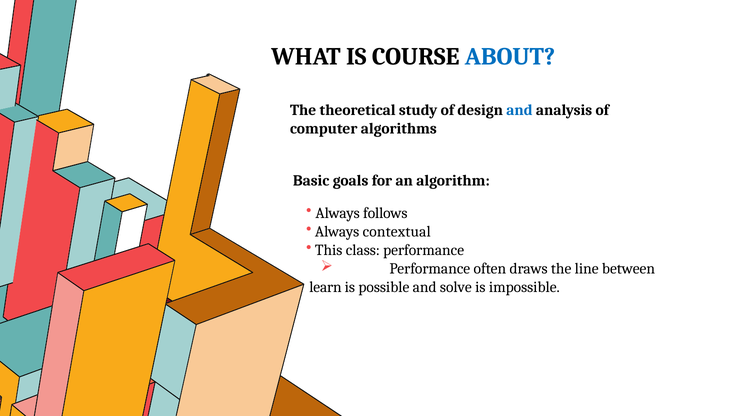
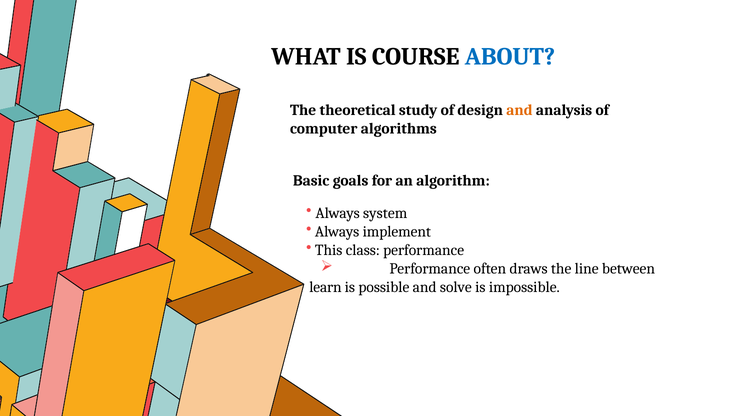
and colour: blue -> orange (519, 110)
follows: follows -> system (385, 213)
contextual: contextual -> implement (397, 232)
